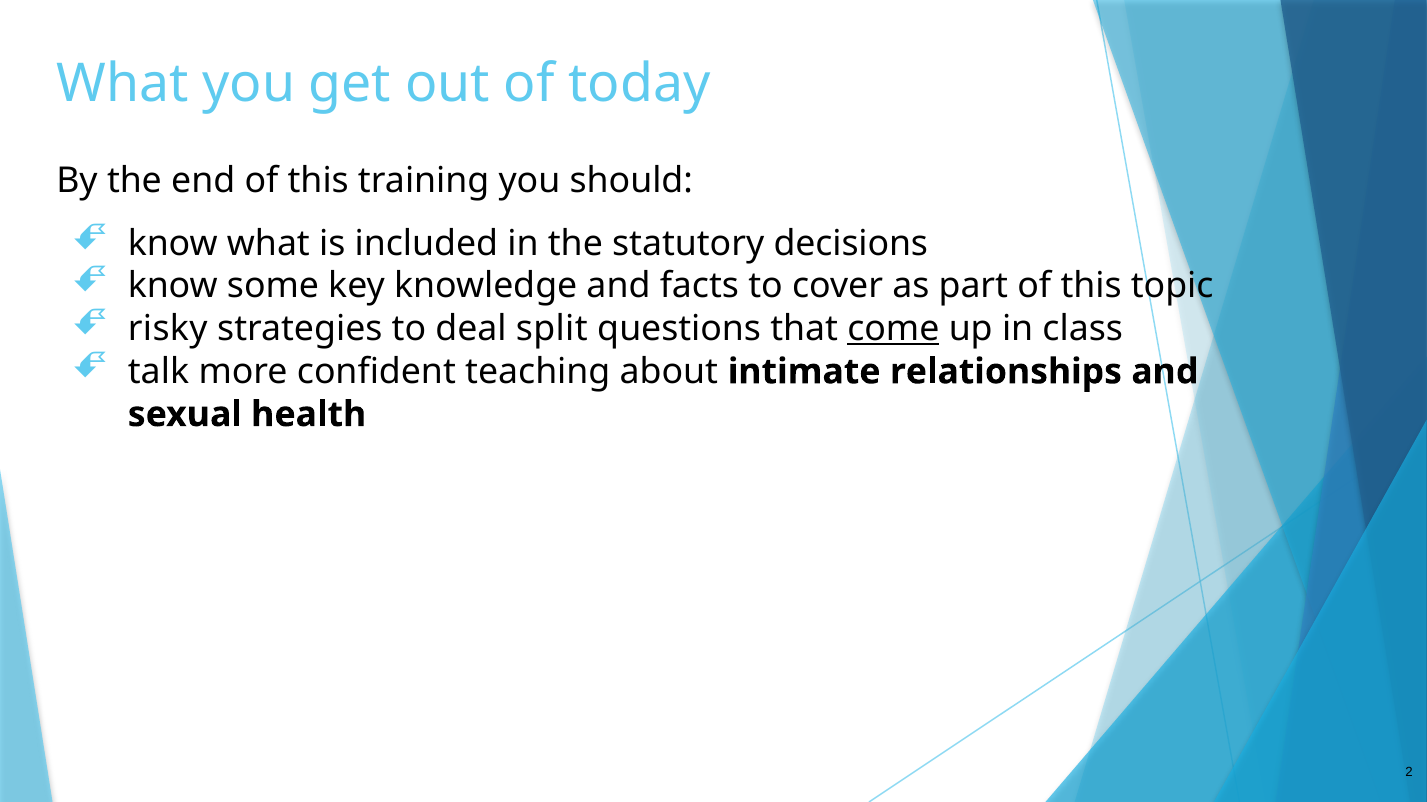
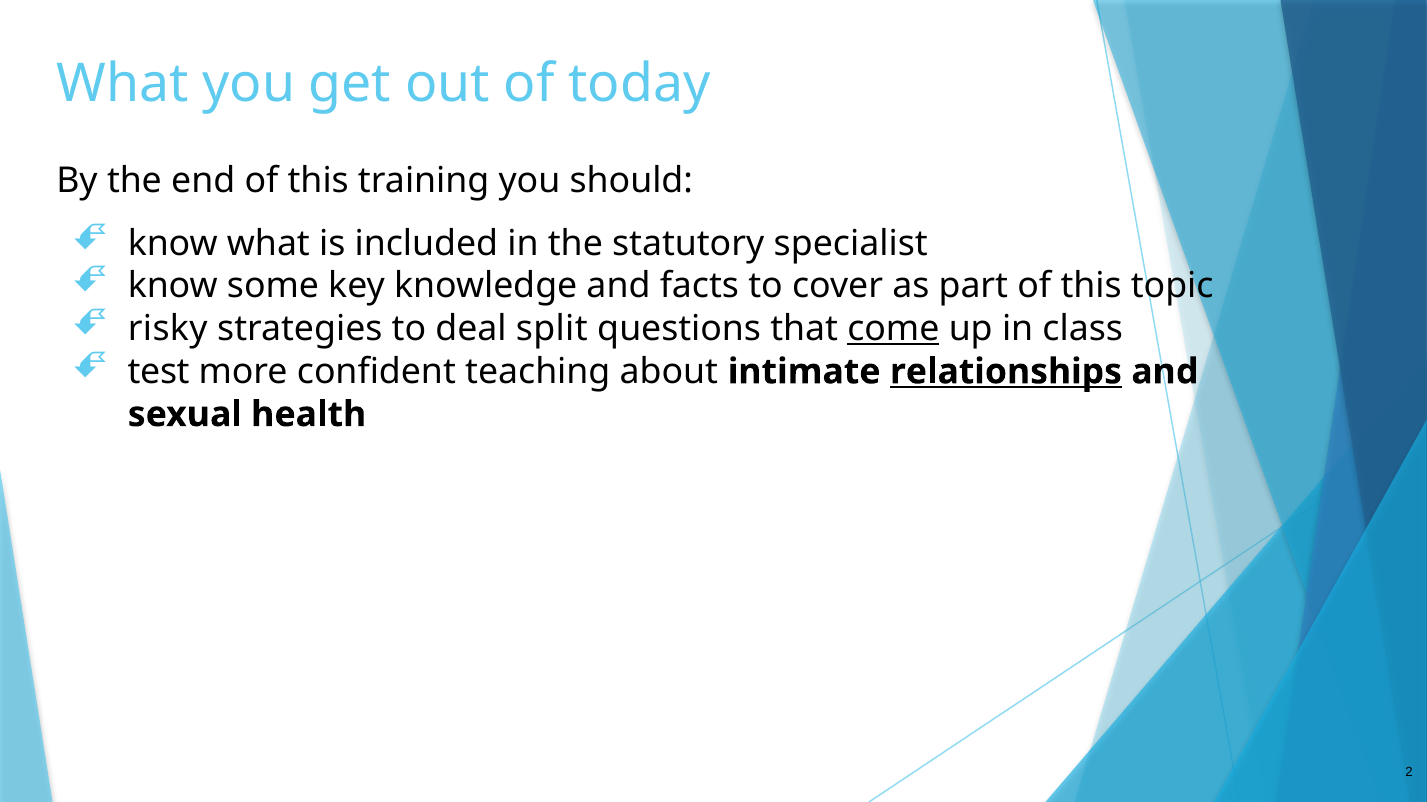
decisions: decisions -> specialist (851, 244)
talk: talk -> test (159, 372)
relationships underline: none -> present (1006, 372)
